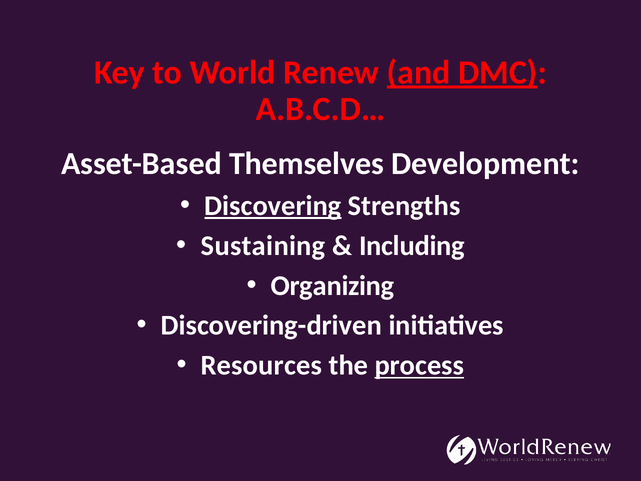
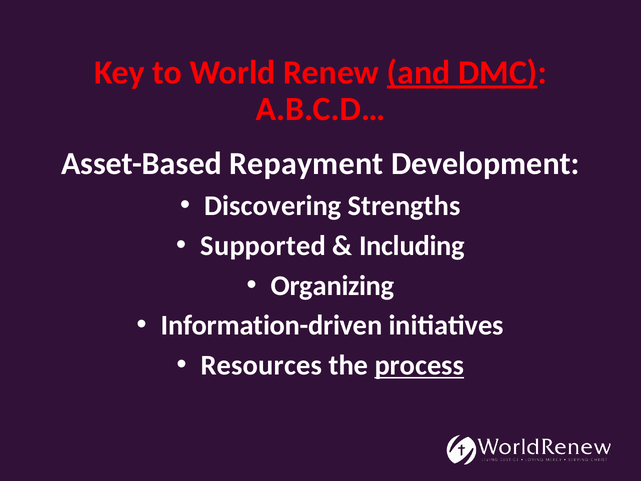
Themselves: Themselves -> Repayment (306, 164)
Discovering underline: present -> none (273, 206)
Sustaining: Sustaining -> Supported (263, 246)
Discovering-driven: Discovering-driven -> Information-driven (272, 325)
